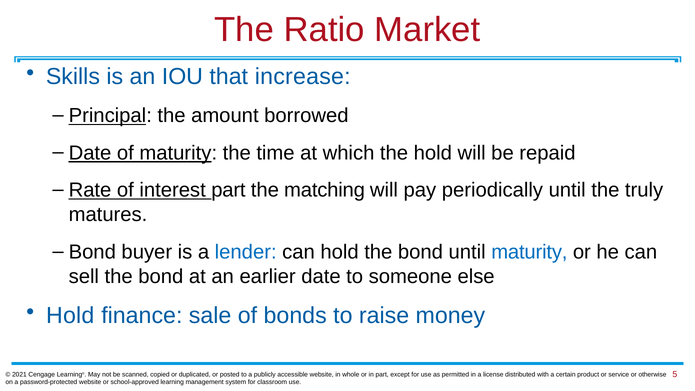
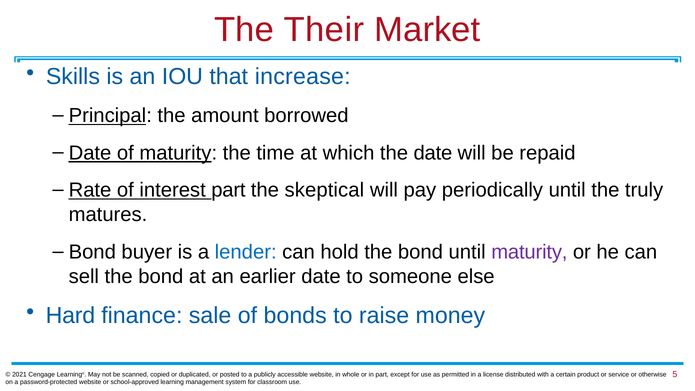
Ratio: Ratio -> Their (324, 30)
the hold: hold -> date (433, 153)
matching: matching -> skeptical (324, 190)
maturity colour: blue -> purple (529, 252)
Hold: Hold -> Hard (70, 316)
